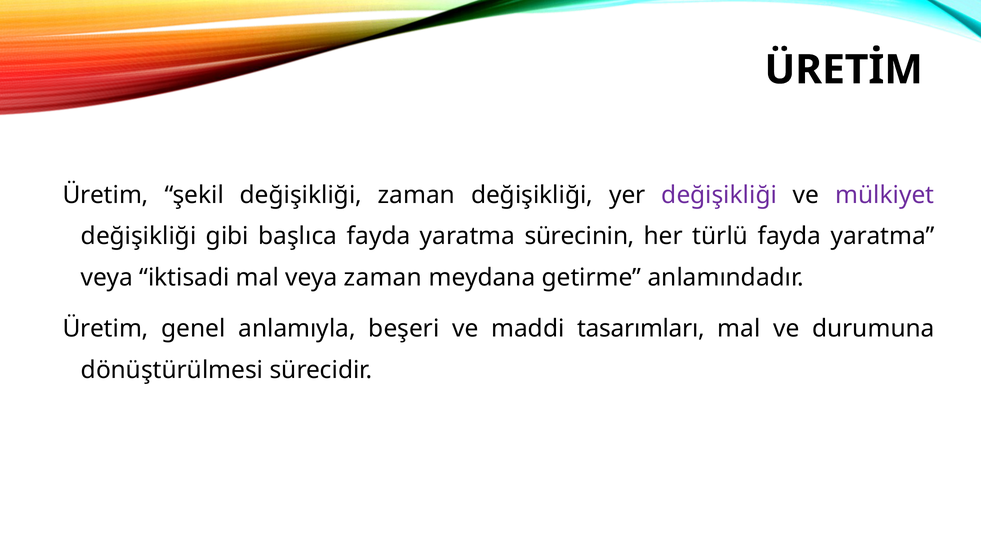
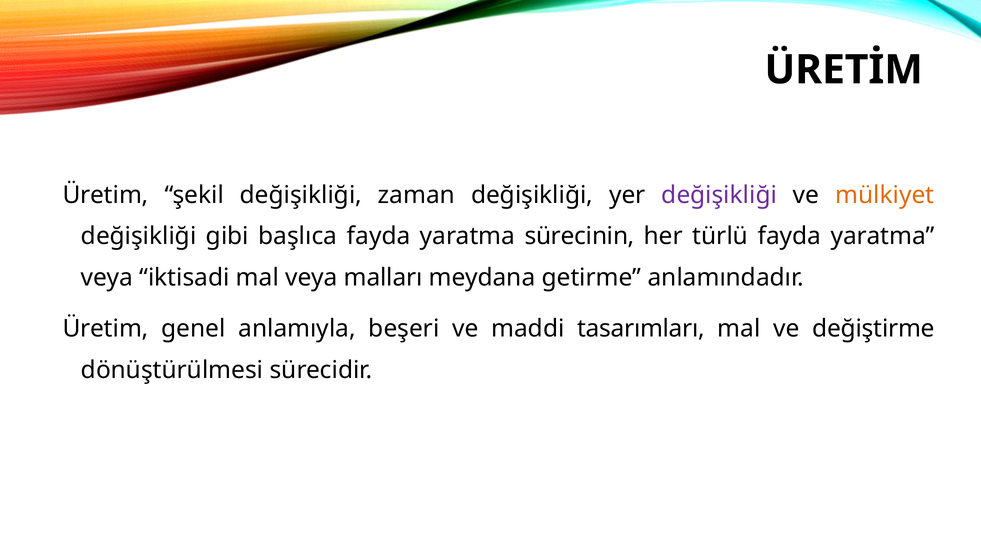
mülkiyet colour: purple -> orange (885, 195)
veya zaman: zaman -> malları (383, 277)
durumuna: durumuna -> değiştirme (873, 329)
